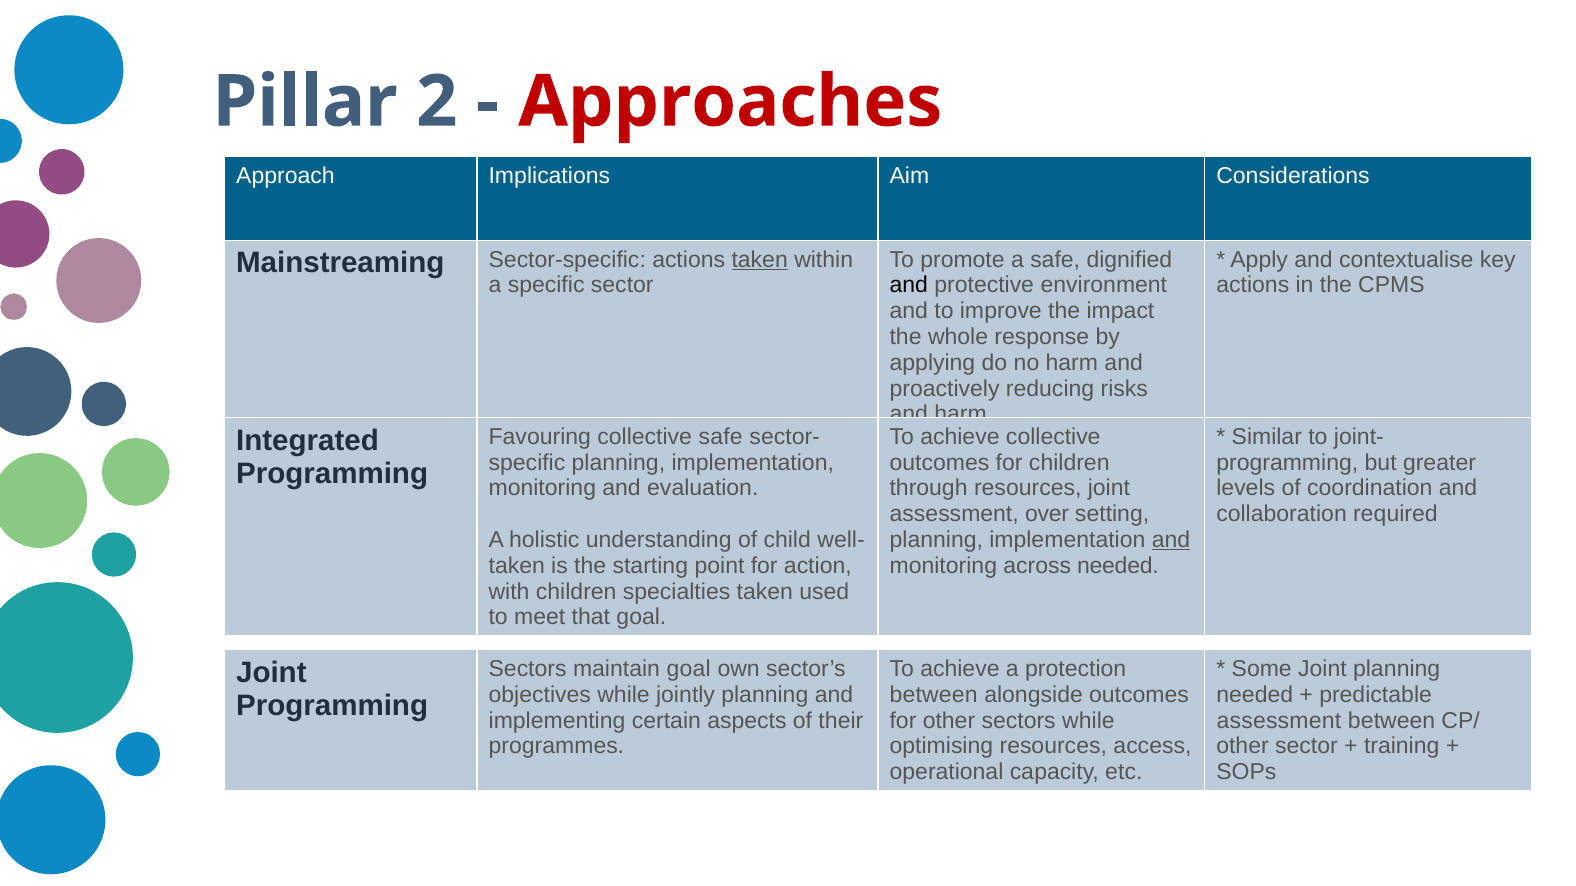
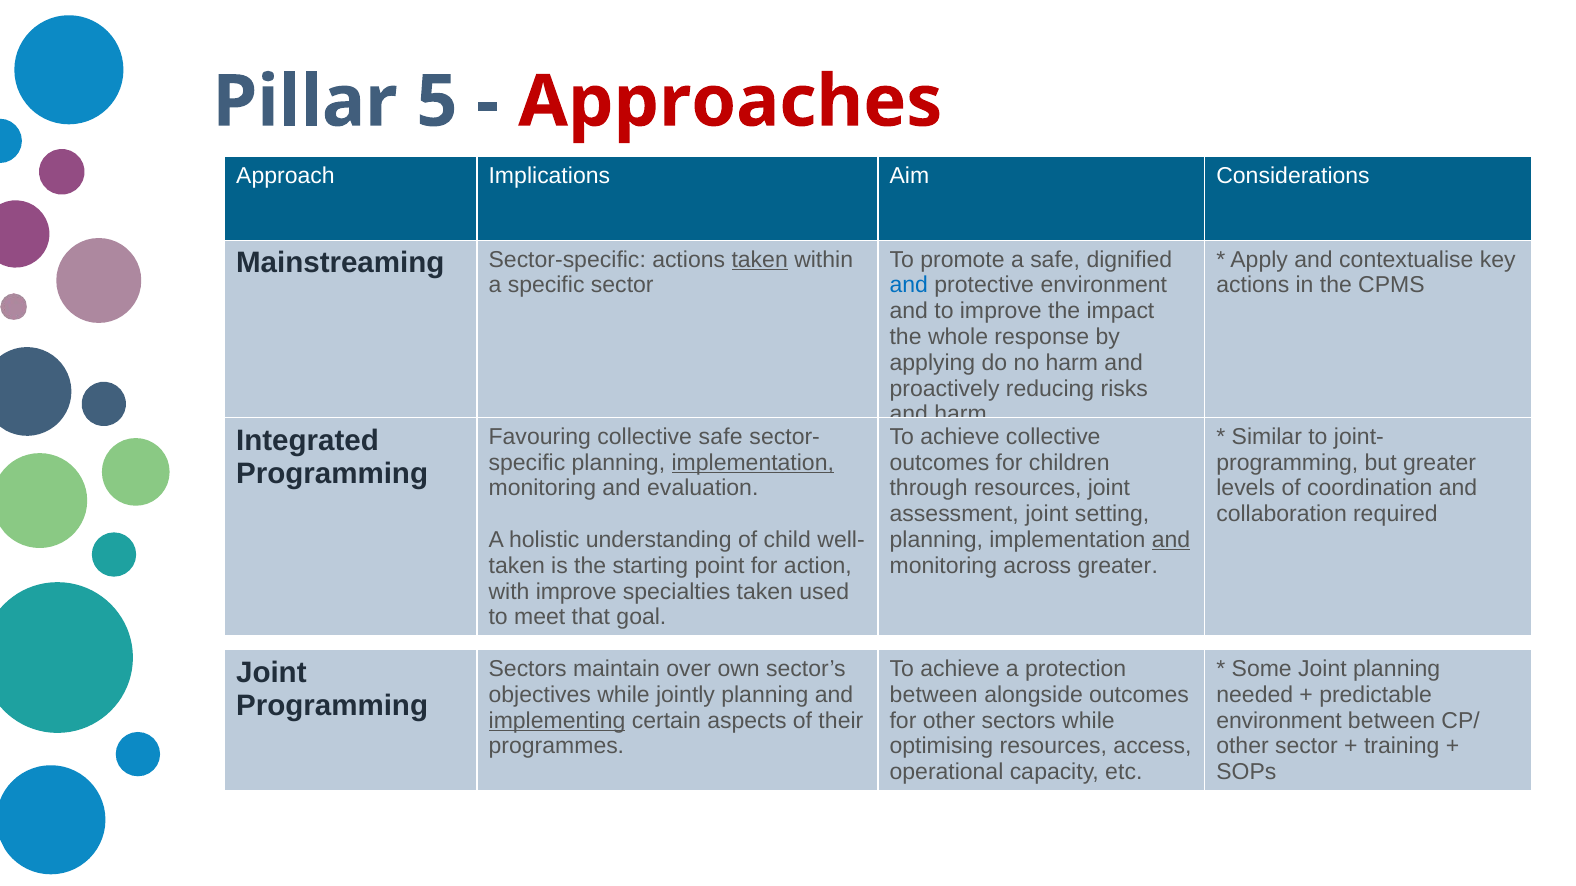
2: 2 -> 5 (437, 102)
and colour: black -> blue (909, 285)
implementation underline: none -> present (753, 463)
assessment over: over -> joint (1047, 514)
across needed: needed -> greater (1118, 566)
with children: children -> improve (576, 592)
maintain goal: goal -> over (689, 669)
implementing underline: none -> present (557, 721)
assessment: assessment -> environment (1279, 721)
